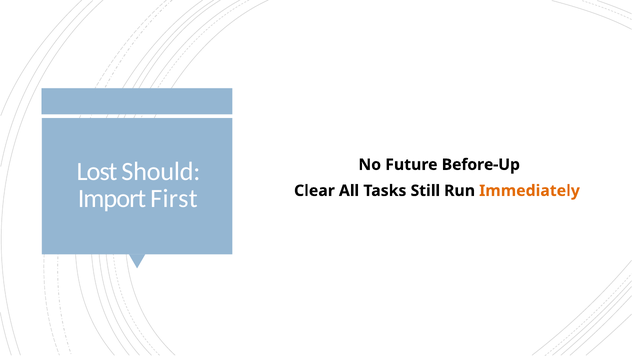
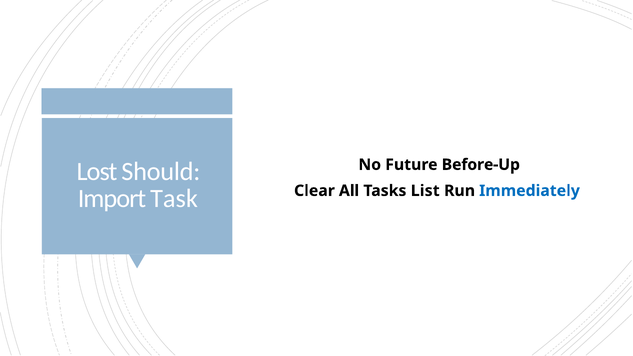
First: First -> Task (174, 198)
Still: Still -> List (425, 191)
Immediately colour: orange -> blue (530, 191)
